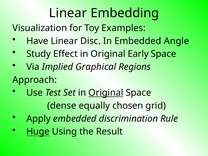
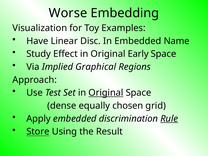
Linear: Linear -> Worse (68, 13)
Angle: Angle -> Name (177, 41)
Rule underline: none -> present (169, 119)
Huge: Huge -> Store (38, 132)
